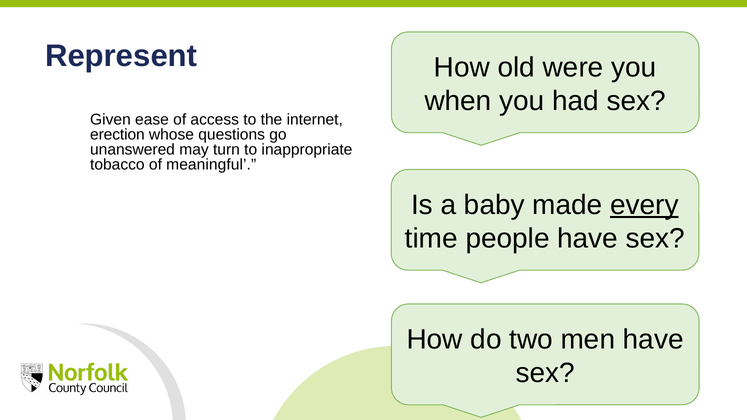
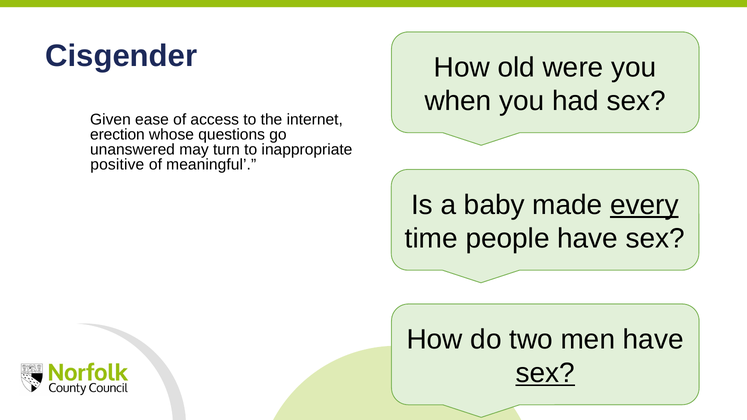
Represent: Represent -> Cisgender (121, 56)
tobacco: tobacco -> positive (117, 165)
sex underline: none -> present (545, 373)
